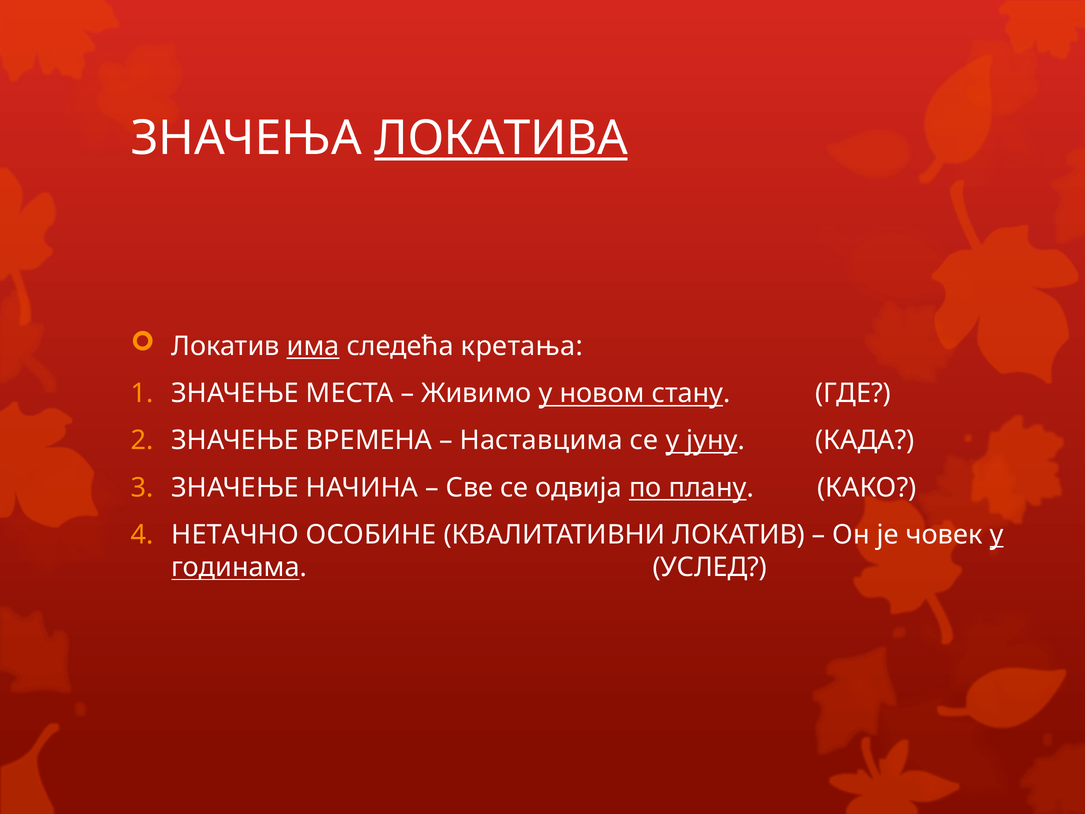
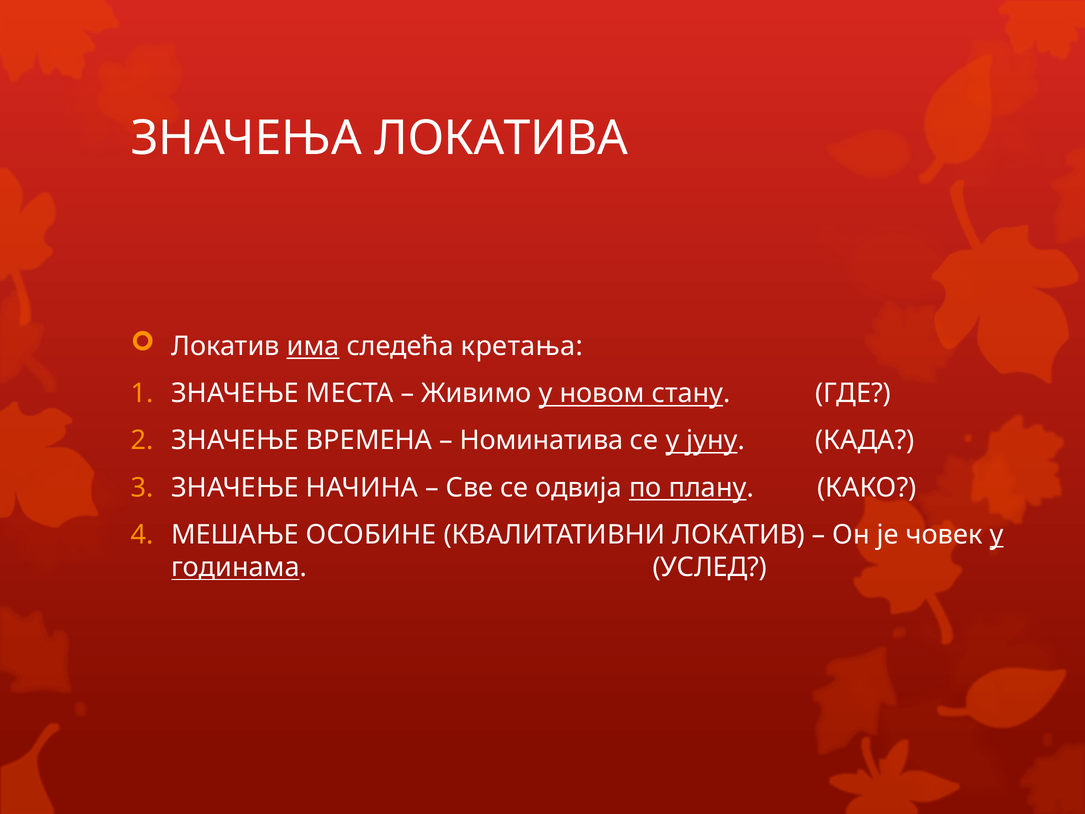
ЛОКАТИВА underline: present -> none (501, 138)
Наставцима: Наставцима -> Номинатива (541, 440)
НЕТАЧНО: НЕТАЧНО -> МЕШАЊЕ (235, 534)
